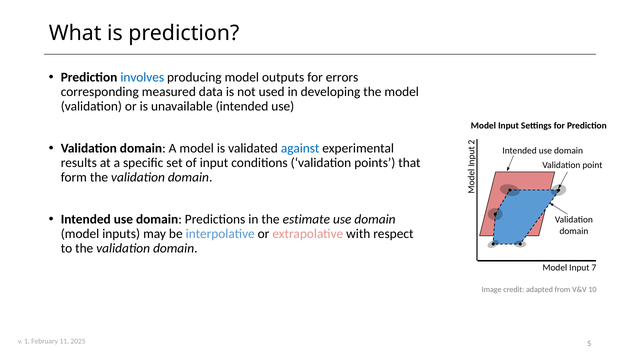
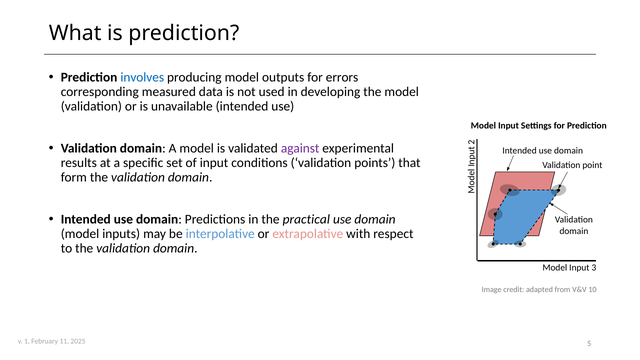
against colour: blue -> purple (300, 148)
estimate: estimate -> practical (306, 219)
7: 7 -> 3 (594, 268)
